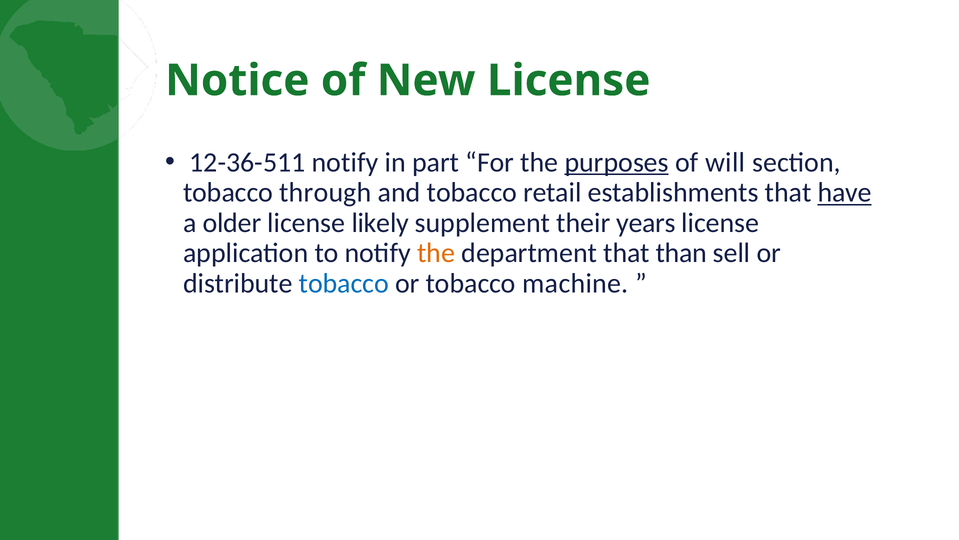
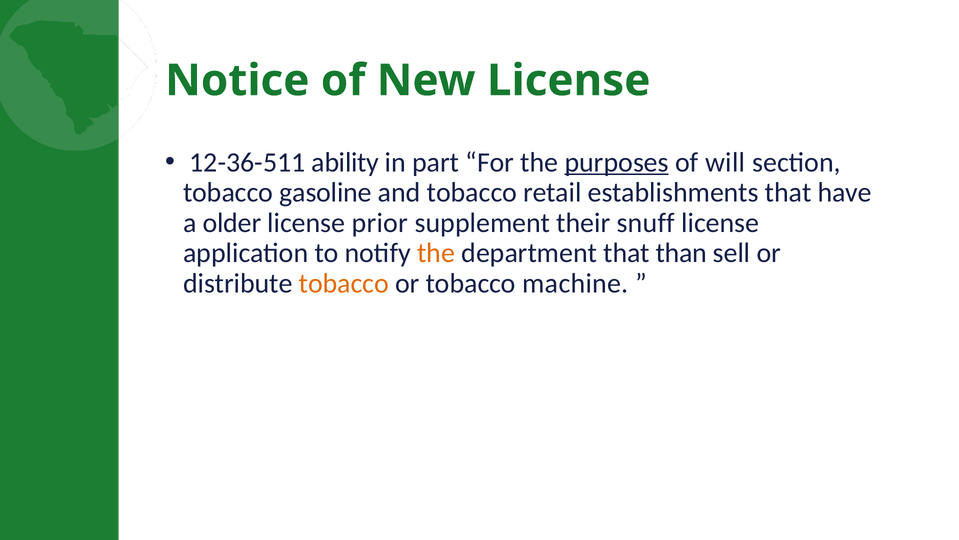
12-36-511 notify: notify -> ability (345, 162)
through: through -> gasoline (326, 192)
have underline: present -> none (845, 192)
likely: likely -> prior (380, 223)
years: years -> snuff (646, 223)
tobacco colour: blue -> orange (344, 283)
